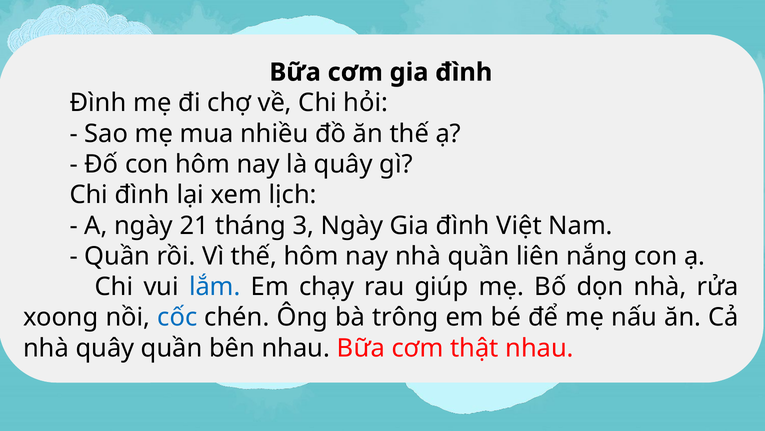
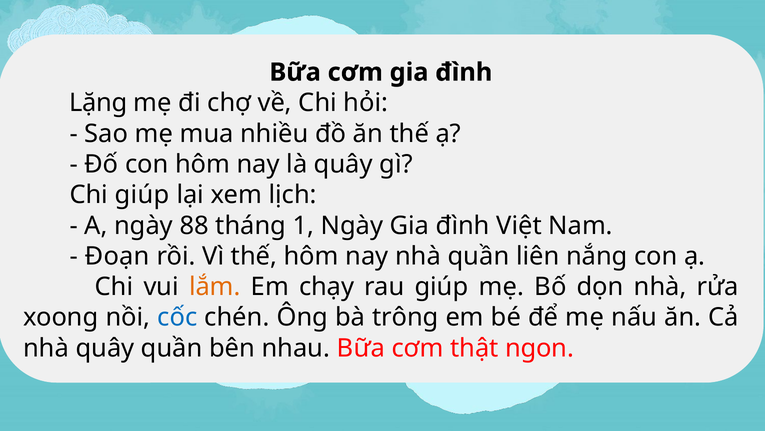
Đình: Đình -> Lặng (98, 103)
Chi đình: đình -> giúp (142, 195)
21: 21 -> 88 (194, 225)
3: 3 -> 1 (303, 225)
Quần: Quần -> Đoạn (117, 256)
lắm colour: blue -> orange (215, 286)
thật nhau: nhau -> ngon (540, 348)
